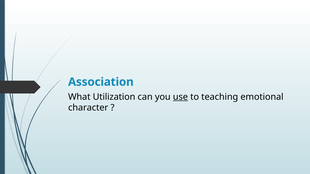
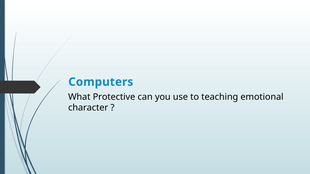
Association: Association -> Computers (101, 82)
Utilization: Utilization -> Protective (114, 97)
use underline: present -> none (180, 97)
